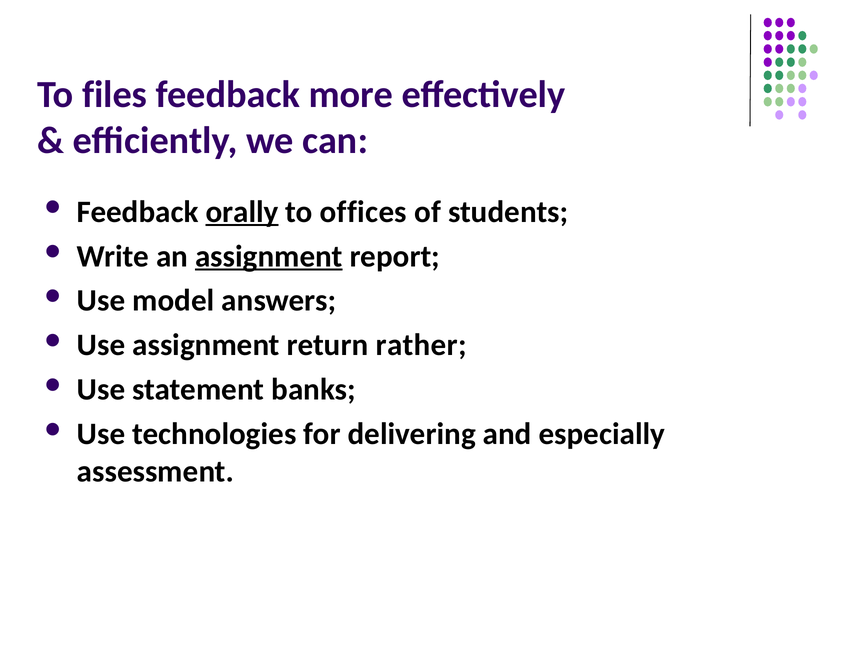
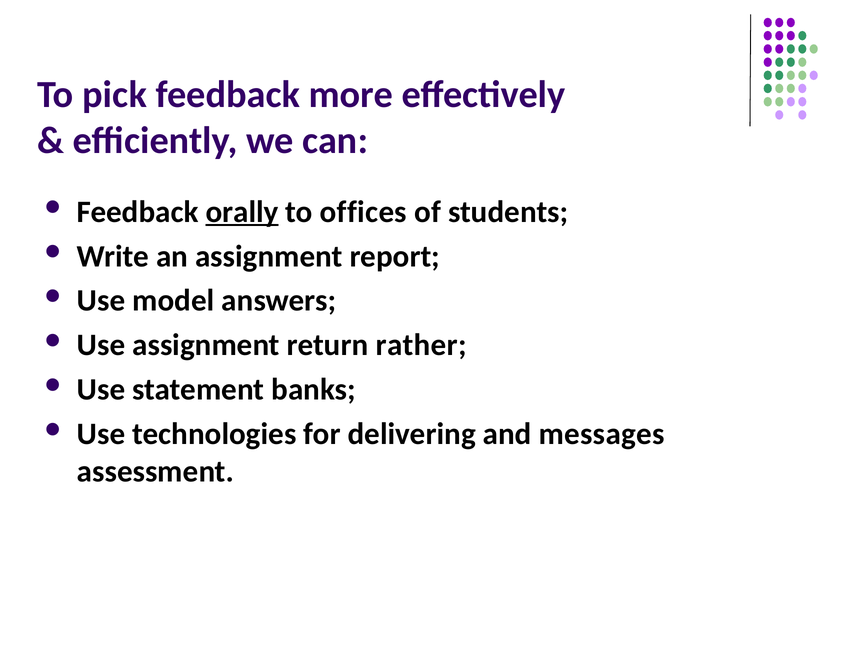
files: files -> pick (115, 95)
assignment underline: present -> none (269, 256)
especially: especially -> messages (602, 435)
